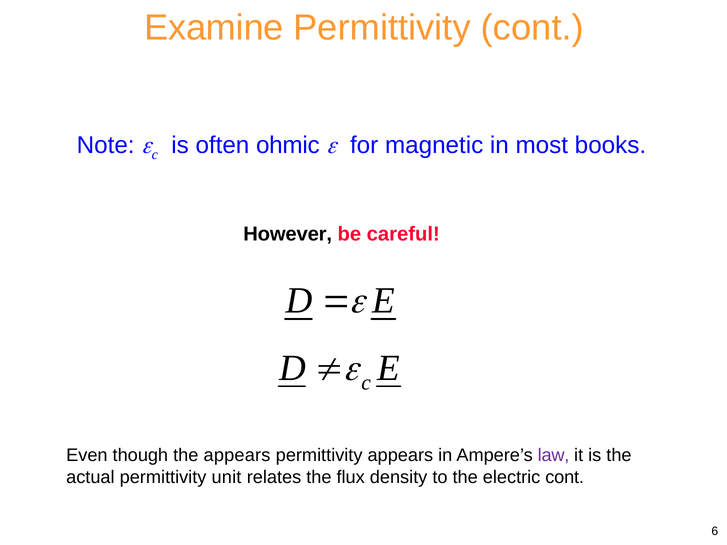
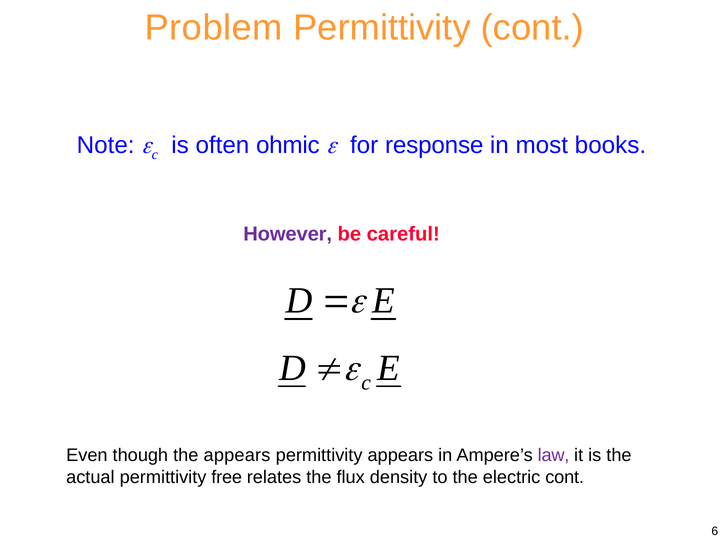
Examine: Examine -> Problem (214, 28)
magnetic: magnetic -> response (434, 145)
However colour: black -> purple (288, 234)
unit: unit -> free (227, 478)
